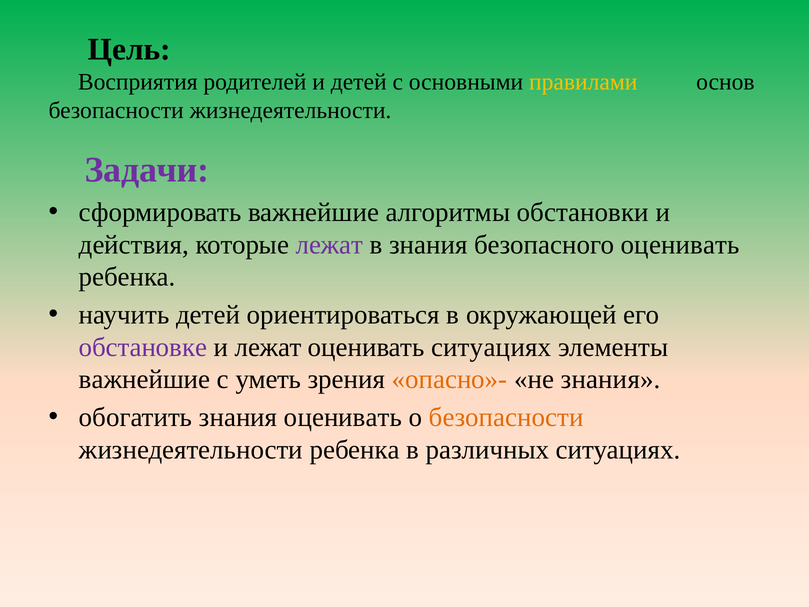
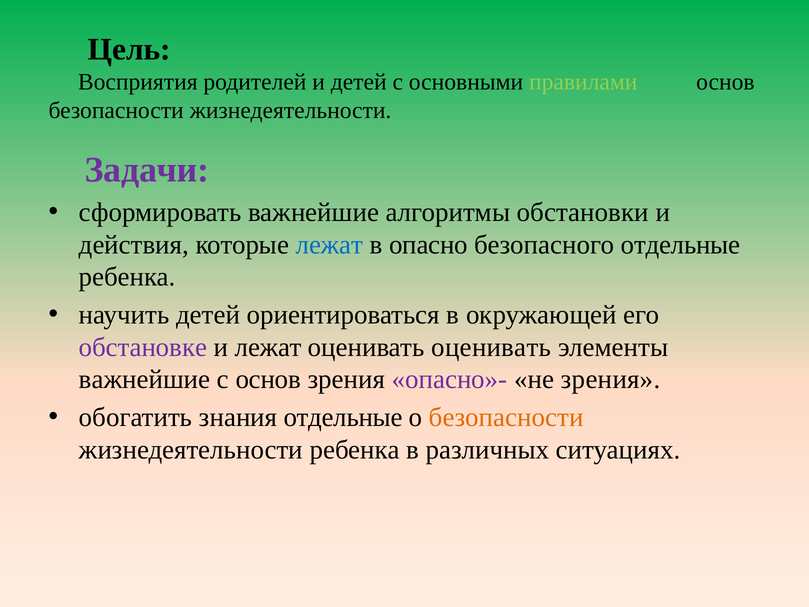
правилами colour: yellow -> light green (583, 82)
лежат colour: purple -> blue (329, 245)
в знания: знания -> опасно (428, 245)
безопасного оценивать: оценивать -> отдельные (680, 245)
оценивать ситуациях: ситуациях -> оценивать (491, 347)
с уметь: уметь -> основ (268, 379)
опасно»- colour: orange -> purple (450, 379)
не знания: знания -> зрения (611, 379)
знания оценивать: оценивать -> отдельные (343, 417)
